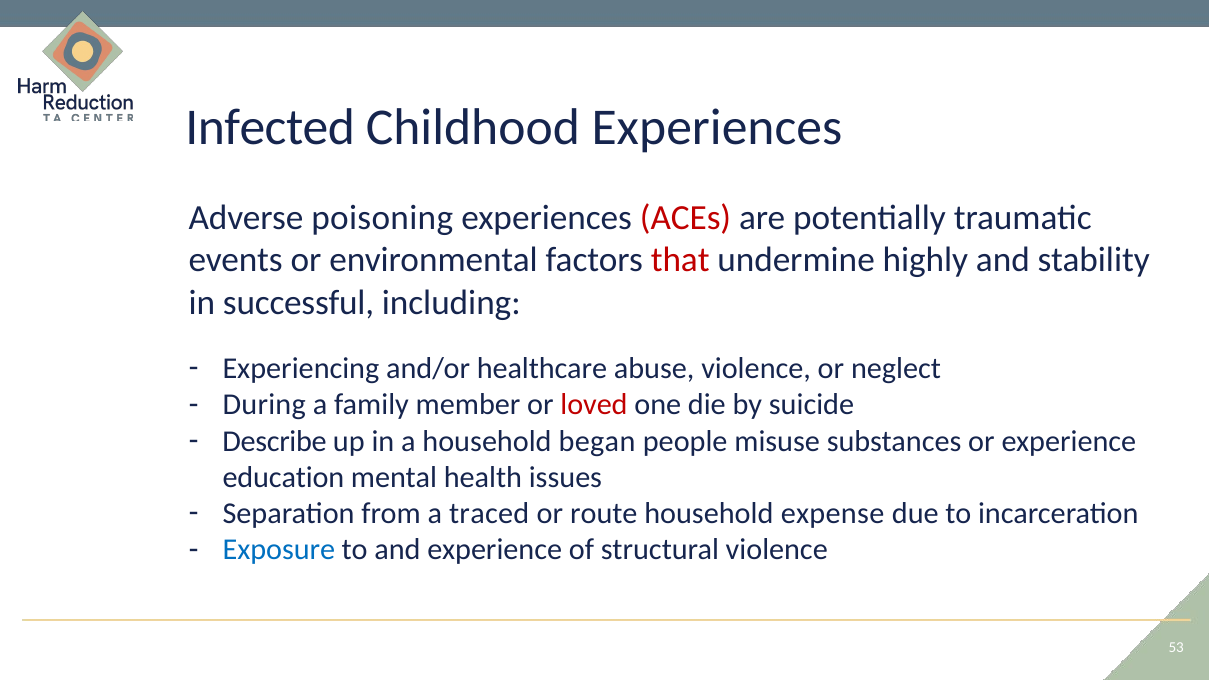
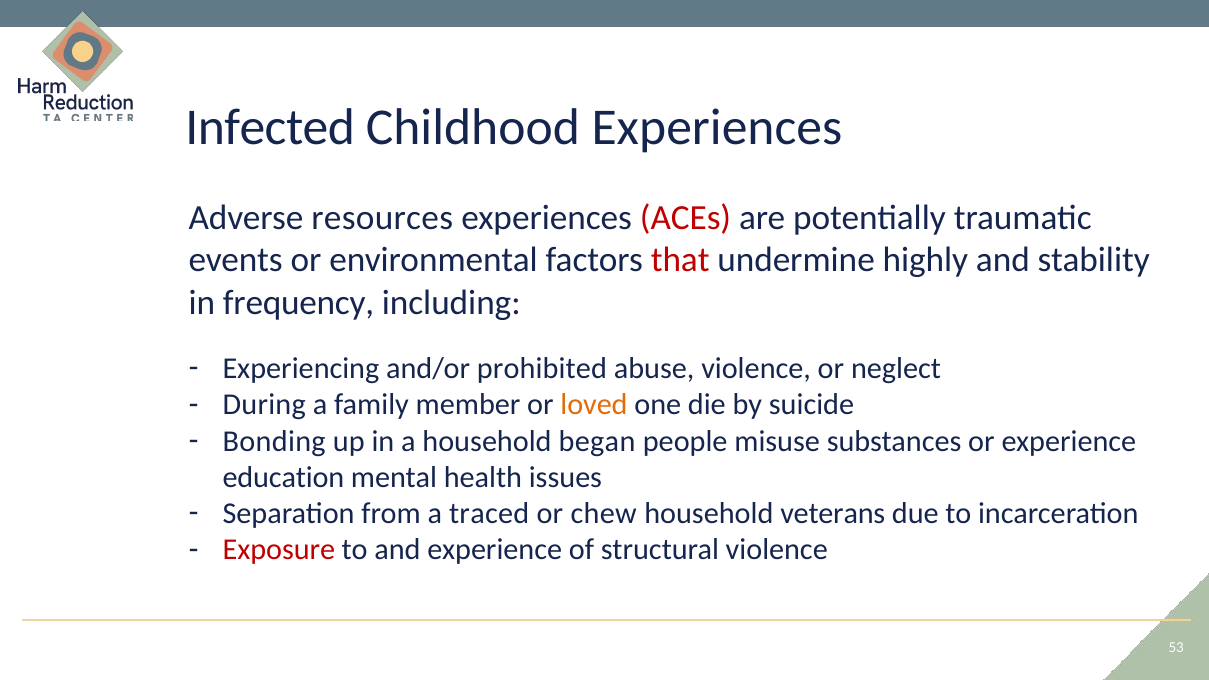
poisoning: poisoning -> resources (382, 218)
successful: successful -> frequency (299, 302)
healthcare: healthcare -> prohibited (542, 369)
loved colour: red -> orange (594, 405)
Describe: Describe -> Bonding (274, 441)
route: route -> chew (604, 514)
expense: expense -> veterans (833, 514)
Exposure colour: blue -> red (279, 550)
